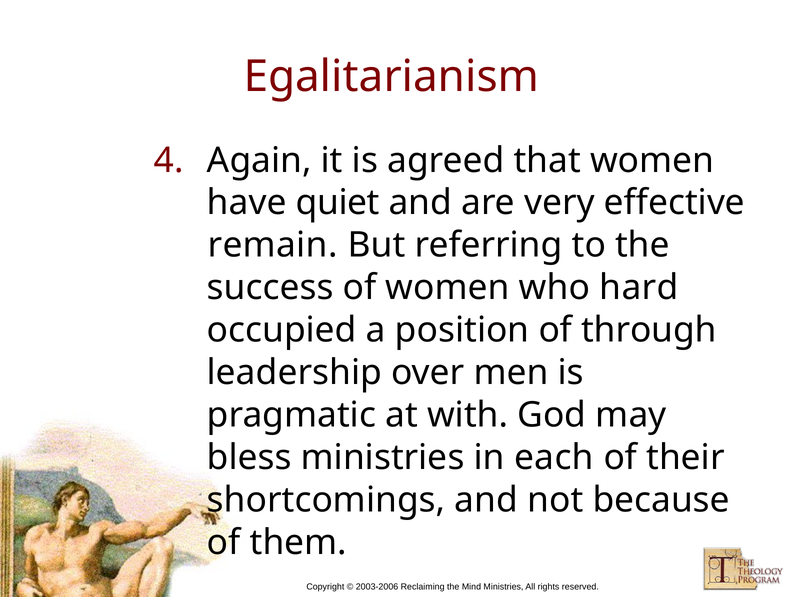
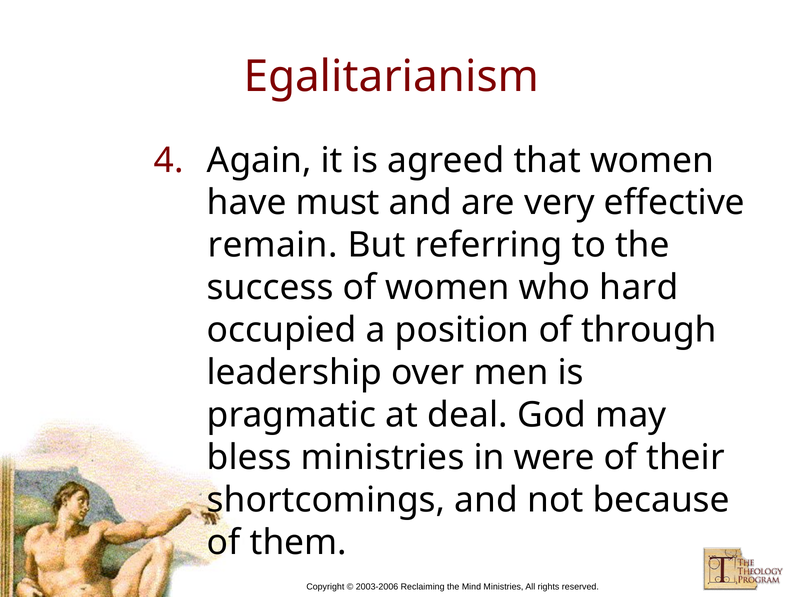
quiet: quiet -> must (338, 203)
with: with -> deal (468, 415)
each: each -> were (554, 458)
